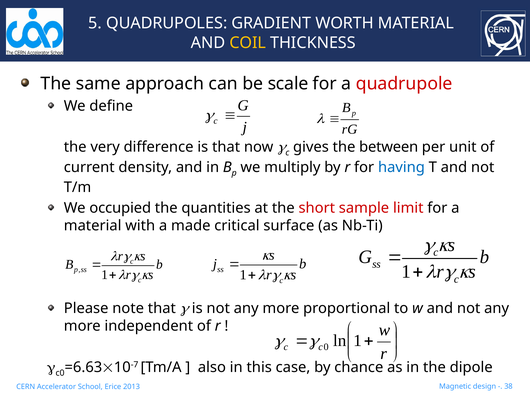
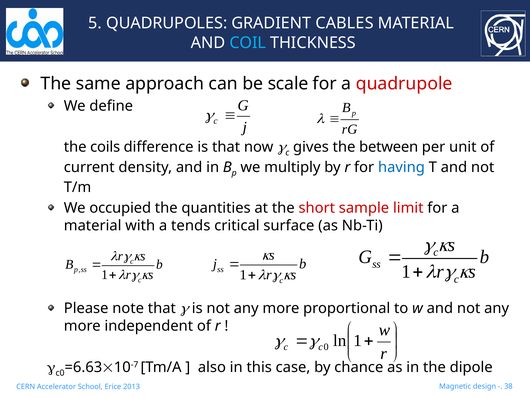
WORTH: WORTH -> CABLES (344, 23)
COIL colour: yellow -> light blue (248, 43)
very: very -> coils (105, 147)
made: made -> tends (191, 225)
